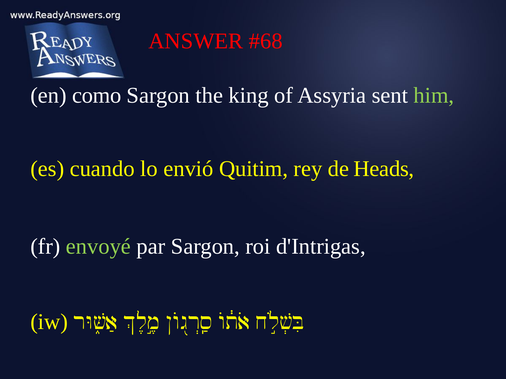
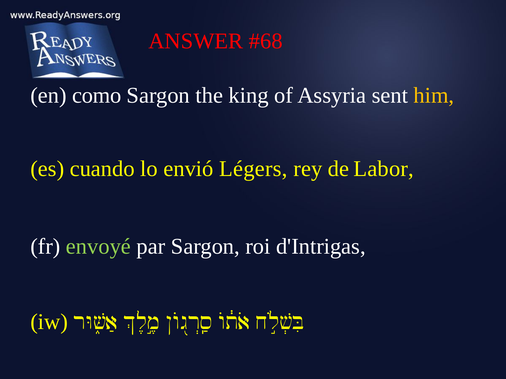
him colour: light green -> yellow (434, 96)
Quitim: Quitim -> Légers (253, 169)
Heads: Heads -> Labor (384, 169)
